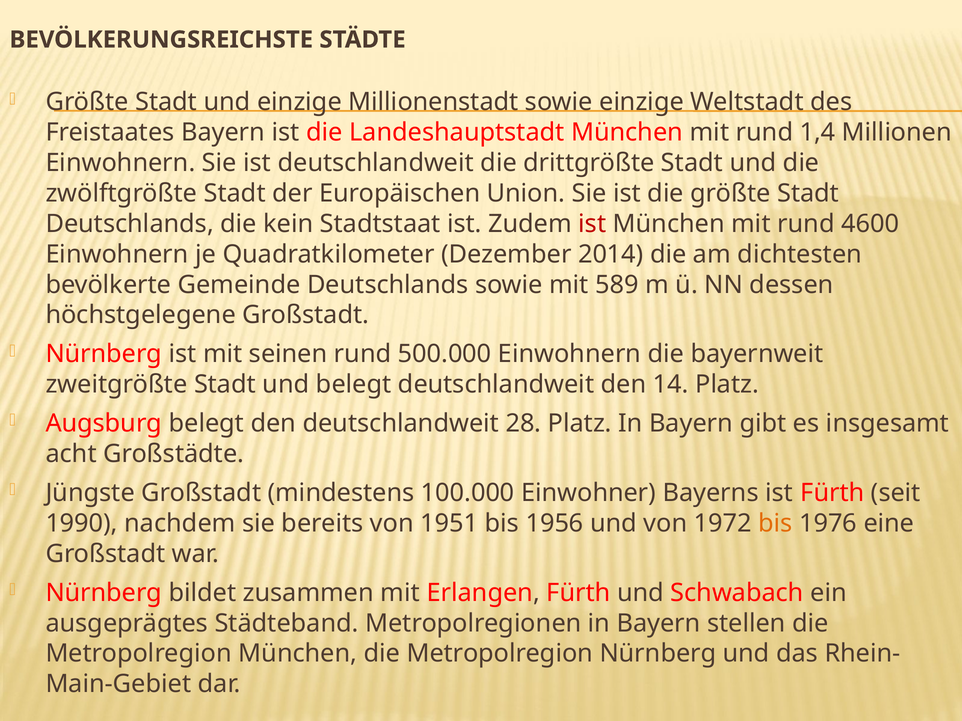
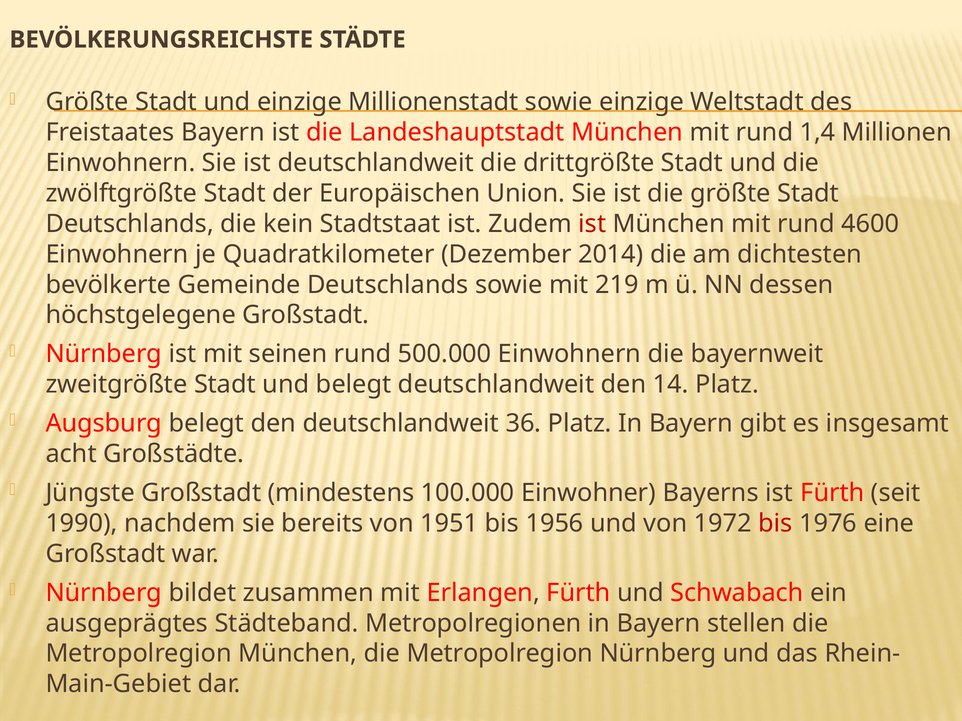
589: 589 -> 219 (617, 285)
28: 28 -> 36 (523, 424)
bis colour: orange -> red (775, 524)
